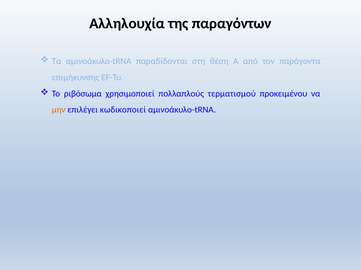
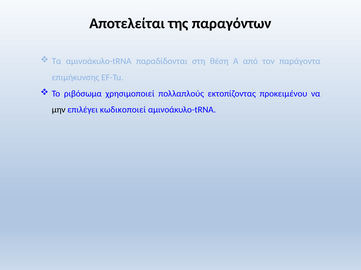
Αλληλουχία: Αλληλουχία -> Αποτελείται (127, 24)
τερματισμού: τερματισμού -> εκτοπίζοντας (232, 94)
μην colour: orange -> black (59, 110)
